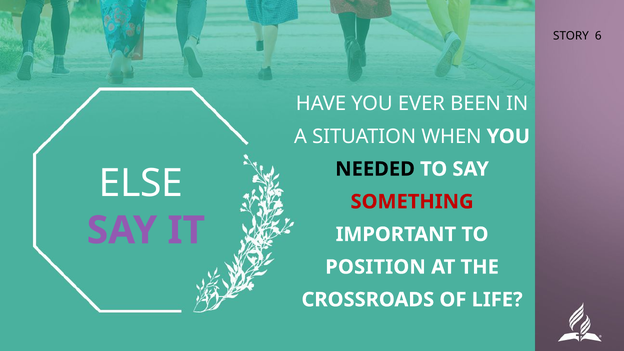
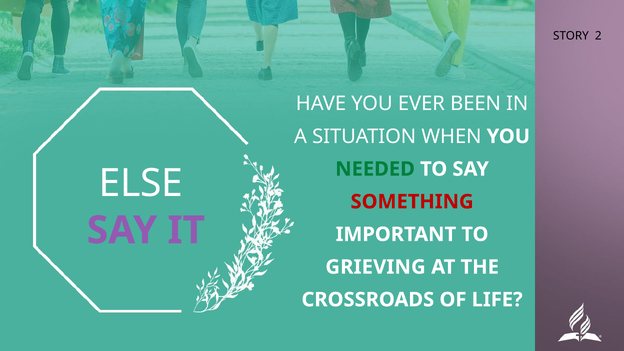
6: 6 -> 2 (598, 36)
NEEDED colour: black -> green (375, 169)
POSITION: POSITION -> GRIEVING (376, 267)
